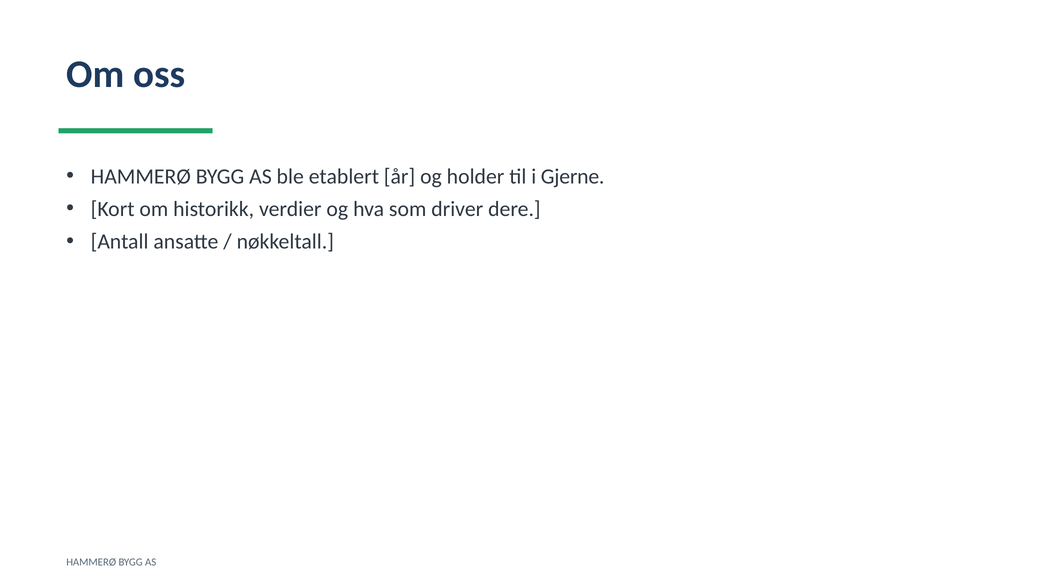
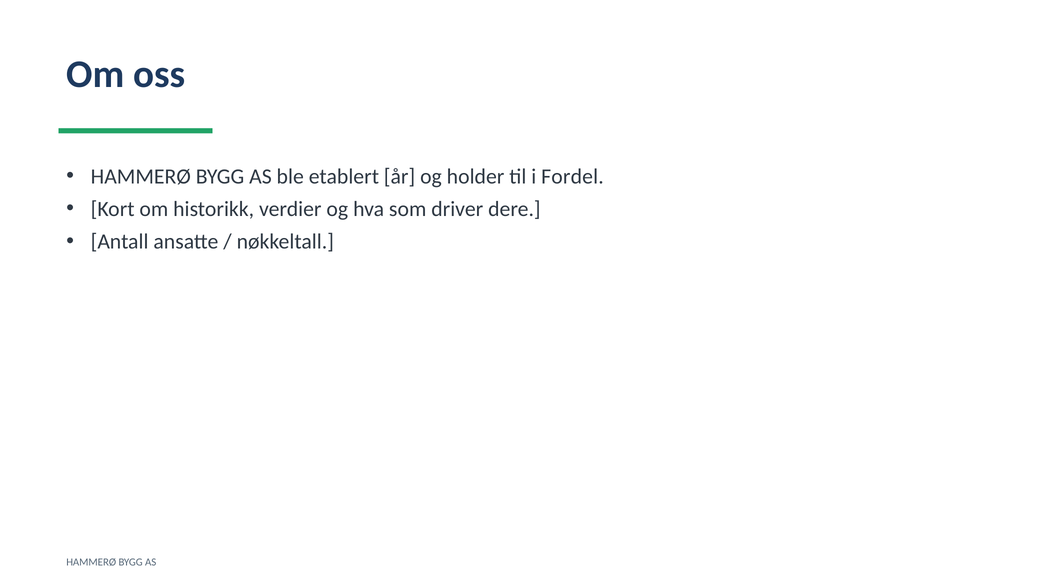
Gjerne: Gjerne -> Fordel (572, 176)
